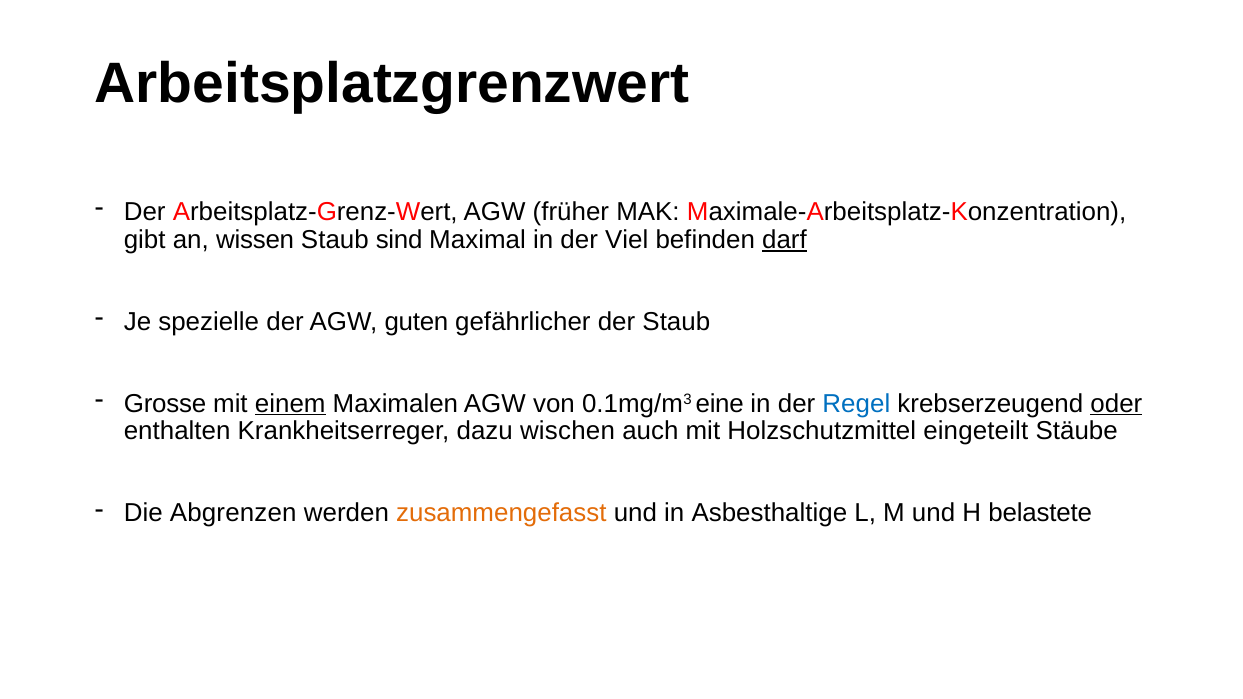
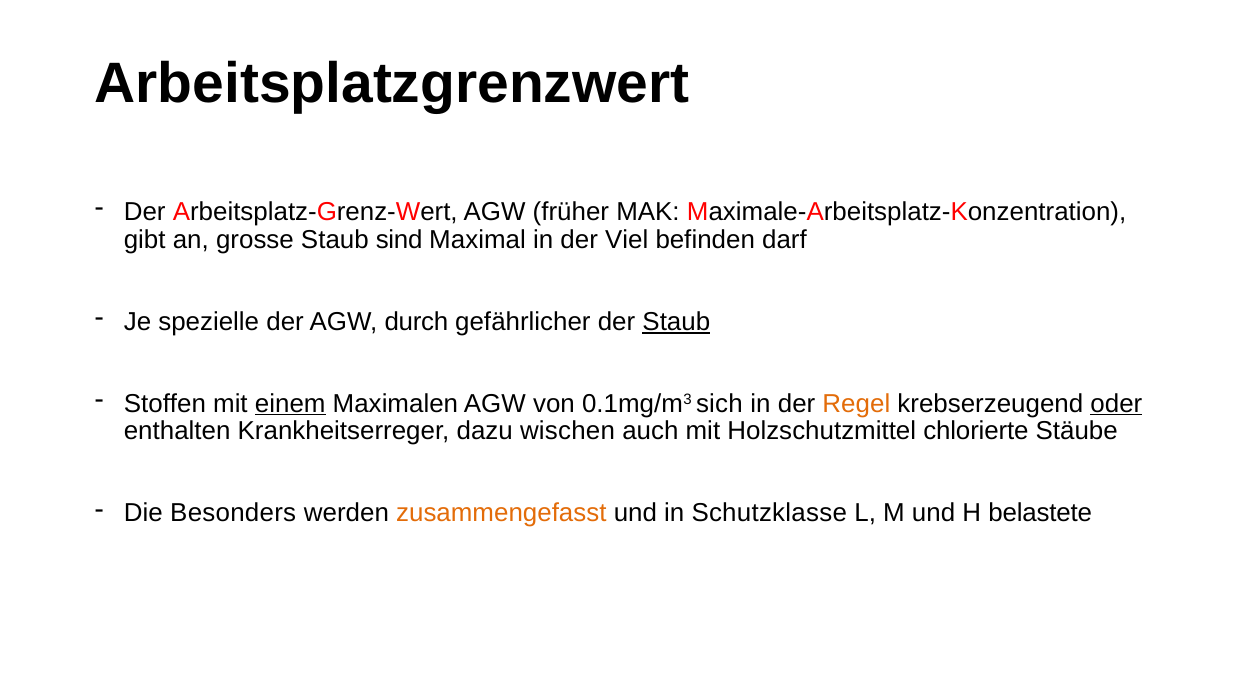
wissen: wissen -> grosse (255, 240)
darf underline: present -> none (784, 240)
guten: guten -> durch (416, 322)
Staub underline: none -> present (676, 322)
Grosse: Grosse -> Stoffen (165, 404)
eine: eine -> sich (719, 404)
Regel colour: blue -> orange (856, 404)
eingeteilt: eingeteilt -> chlorierte (976, 432)
Abgrenzen: Abgrenzen -> Besonders (233, 513)
Asbesthaltige: Asbesthaltige -> Schutzklasse (769, 513)
